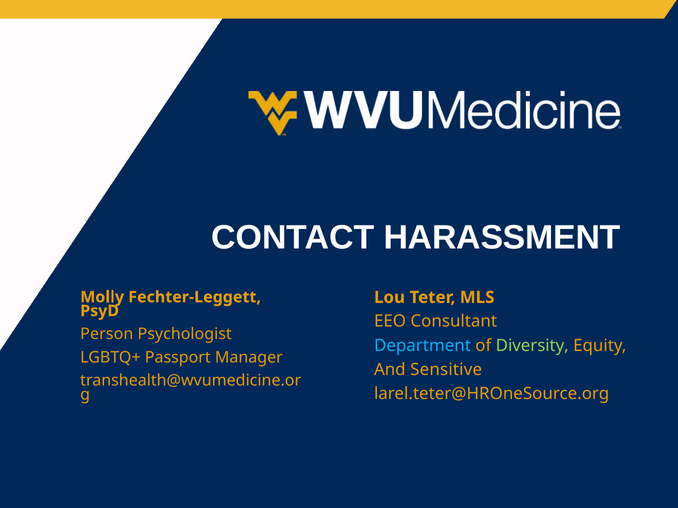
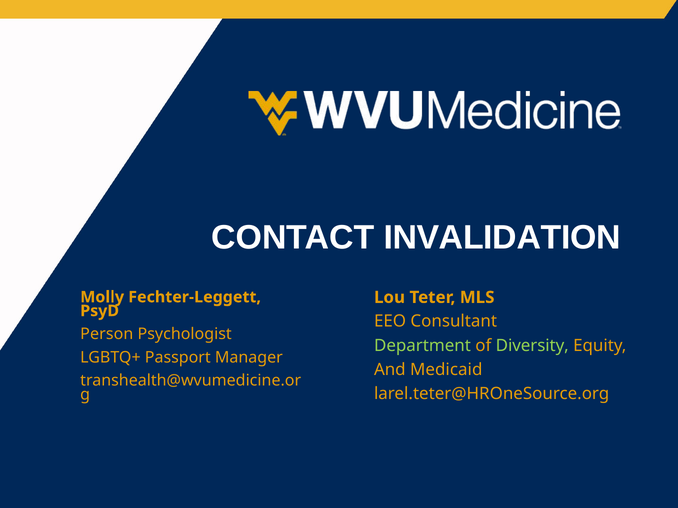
HARASSMENT: HARASSMENT -> INVALIDATION (502, 238)
Department colour: light blue -> light green (422, 346)
Sensitive: Sensitive -> Medicaid (446, 370)
